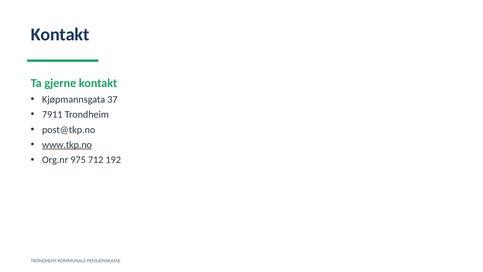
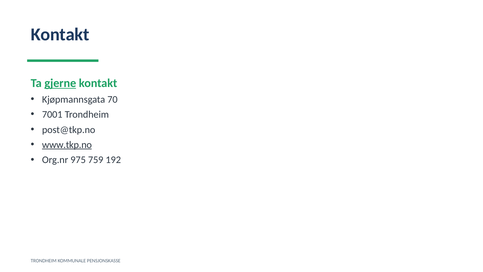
gjerne underline: none -> present (60, 83)
37: 37 -> 70 (112, 99)
7911: 7911 -> 7001 (52, 114)
712: 712 -> 759 (96, 160)
